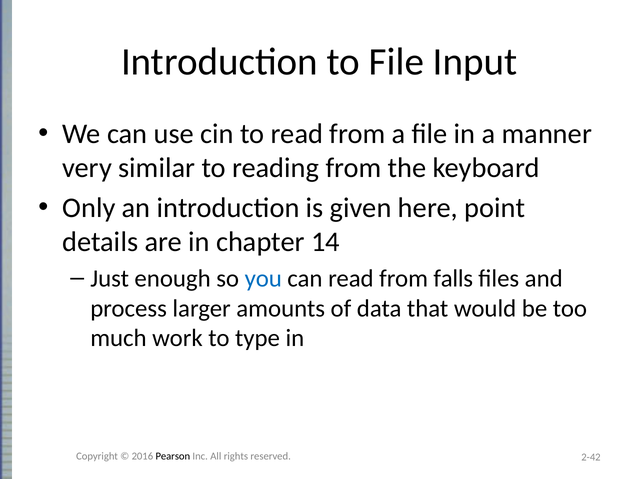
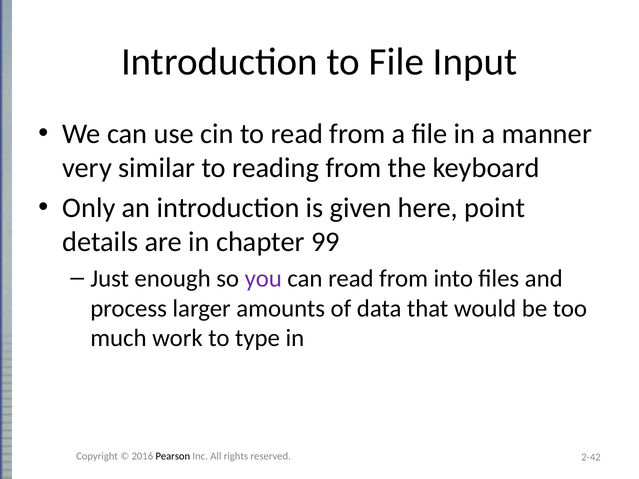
14: 14 -> 99 (325, 242)
you colour: blue -> purple (263, 279)
falls: falls -> into (453, 279)
